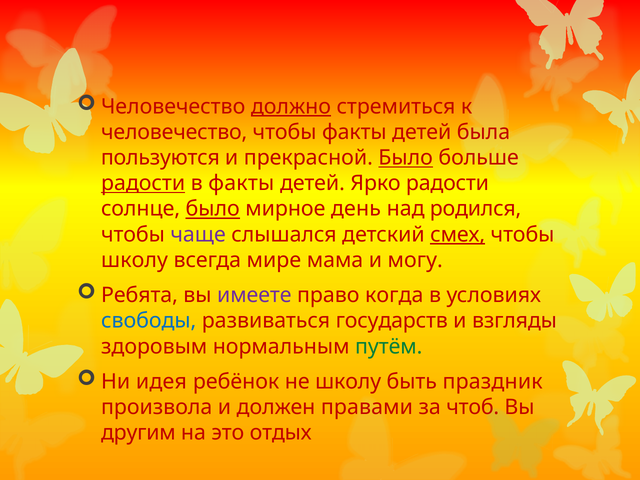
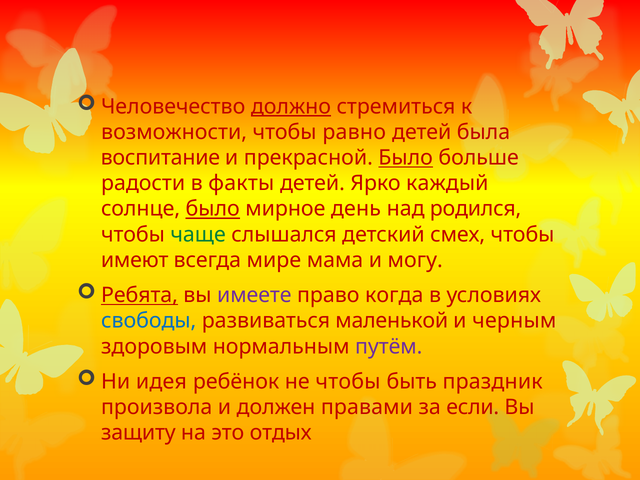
человечество: человечество -> возможности (174, 132)
чтобы факты: факты -> равно (354, 132)
пользуются: пользуются -> воспитание (160, 158)
радости underline: present -> none (143, 183)
Ярко радости: радости -> каждый (447, 183)
чаще colour: purple -> green (198, 235)
смех underline: present -> none (458, 235)
школу: школу -> имеют (135, 260)
Ребята underline: none -> present (139, 295)
государств: государств -> маленькой (392, 321)
взгляды: взгляды -> черным (514, 321)
путём colour: green -> purple (389, 347)
не школу: школу -> чтобы (348, 382)
чтоб: чтоб -> если (473, 407)
другим: другим -> защиту (138, 433)
